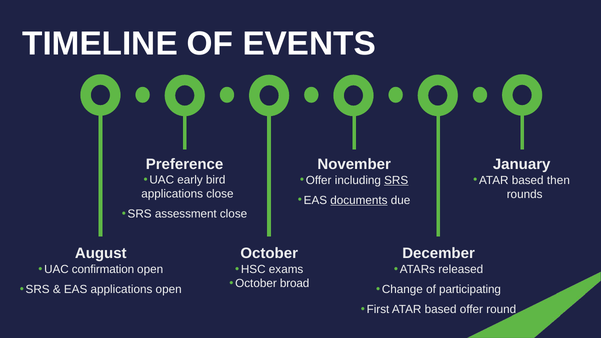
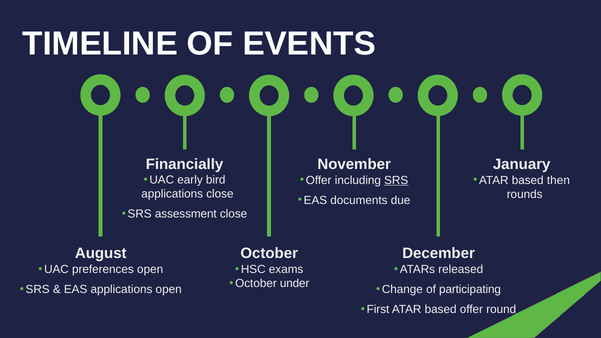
Preference: Preference -> Financially (185, 164)
documents underline: present -> none (359, 200)
confirmation: confirmation -> preferences (103, 269)
broad: broad -> under (295, 283)
